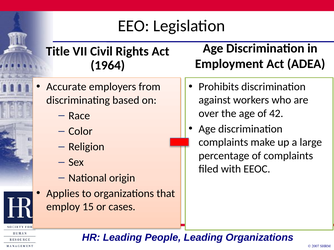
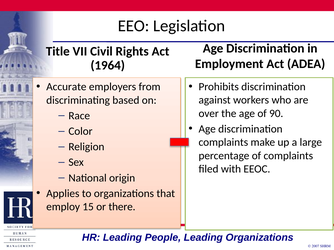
42: 42 -> 90 (276, 114)
cases: cases -> there (122, 207)
